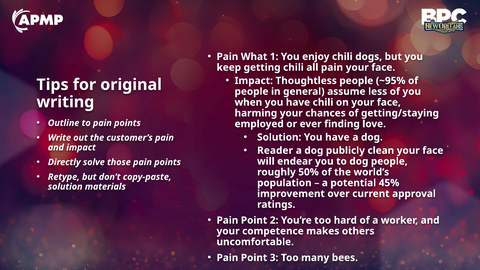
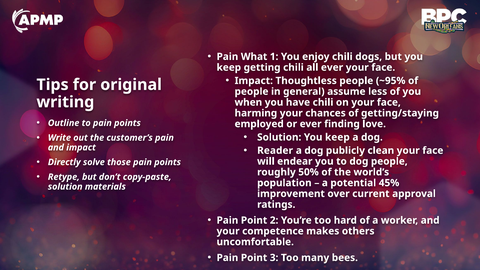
all pain: pain -> ever (332, 67)
Solution You have: have -> keep (337, 137)
